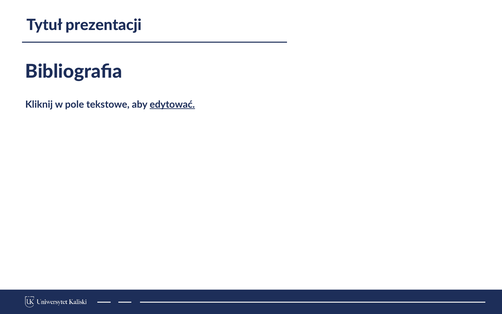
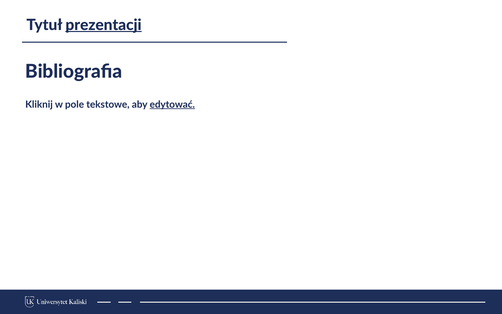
prezentacji underline: none -> present (104, 25)
